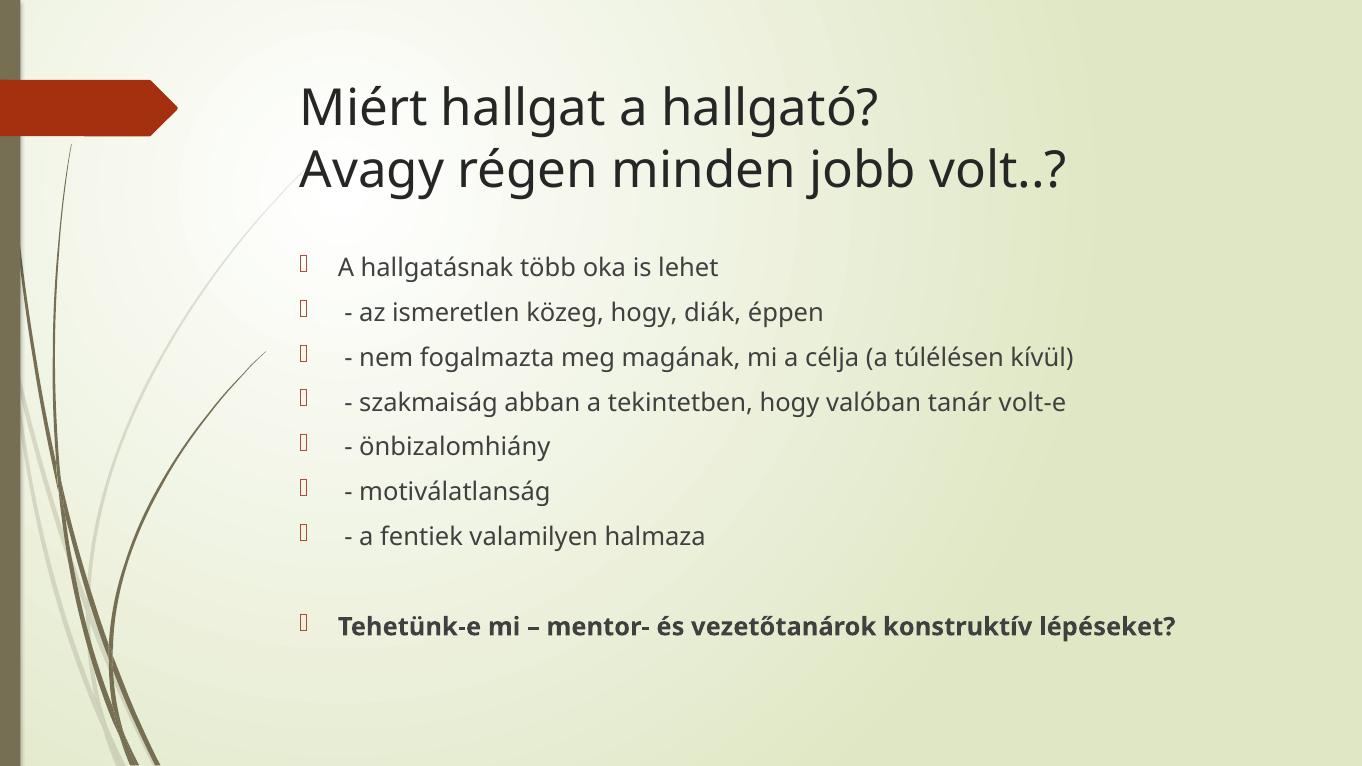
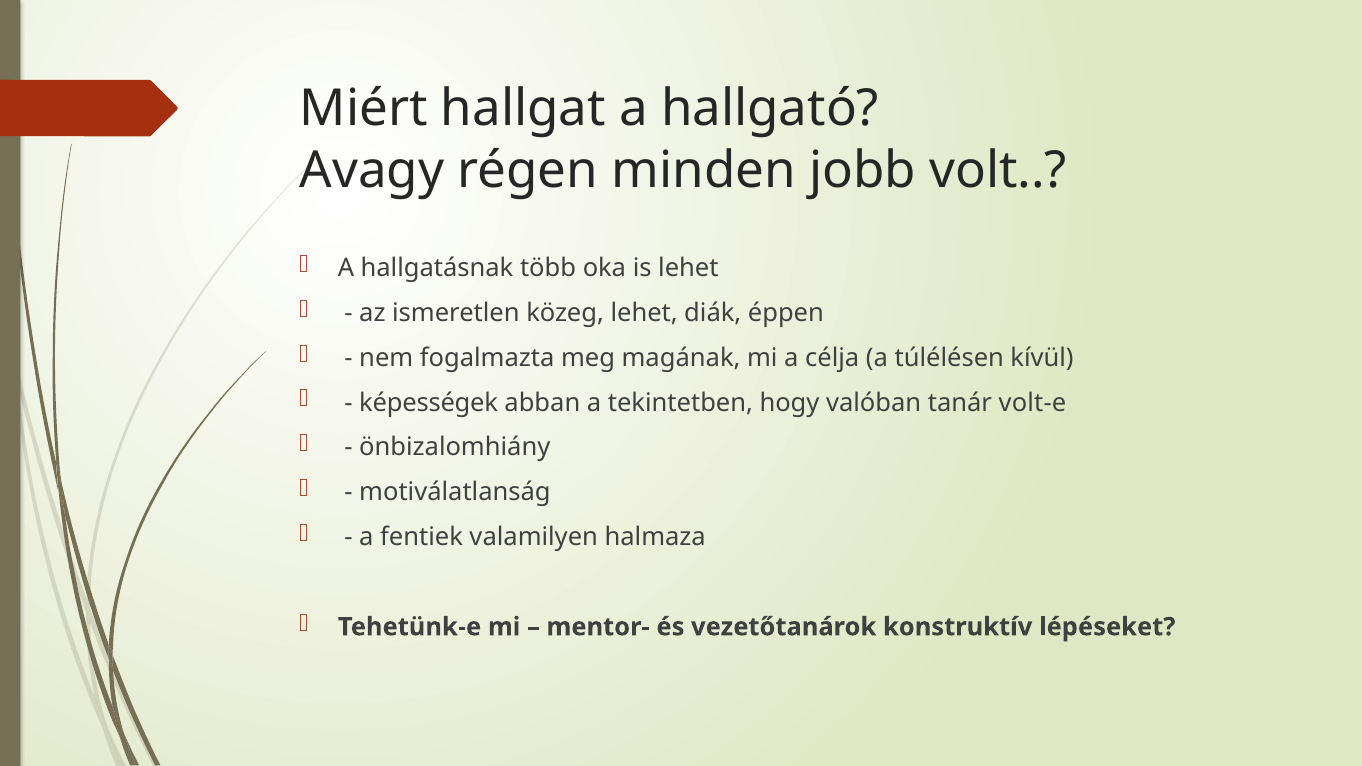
közeg hogy: hogy -> lehet (644, 313)
szakmaiság: szakmaiság -> képességek (429, 403)
